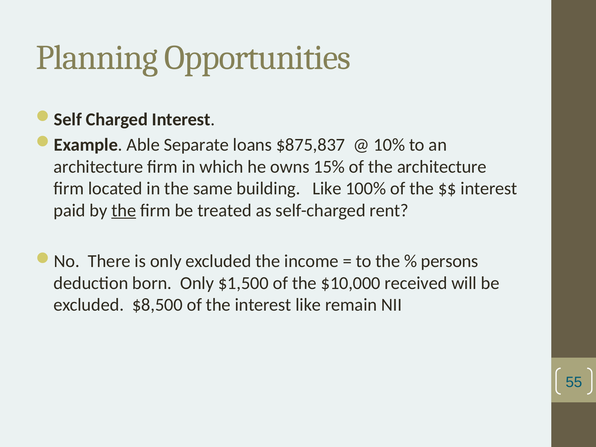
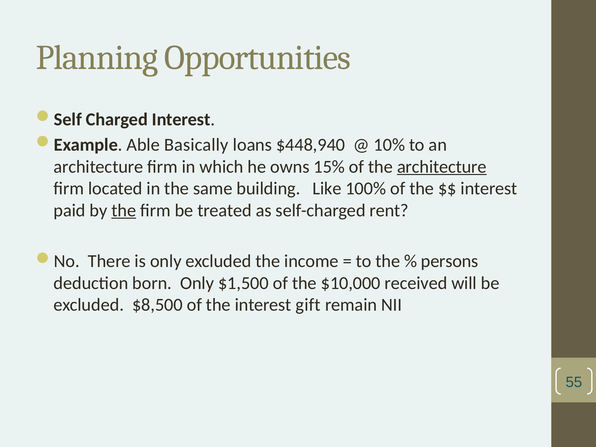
Separate: Separate -> Basically (196, 145)
$875,837: $875,837 -> $448,940 (311, 145)
architecture underline: none -> present (442, 167)
interest like: like -> gift (308, 305)
